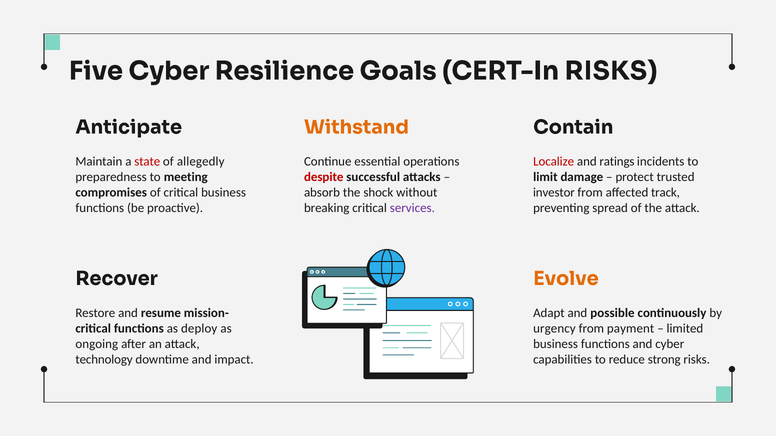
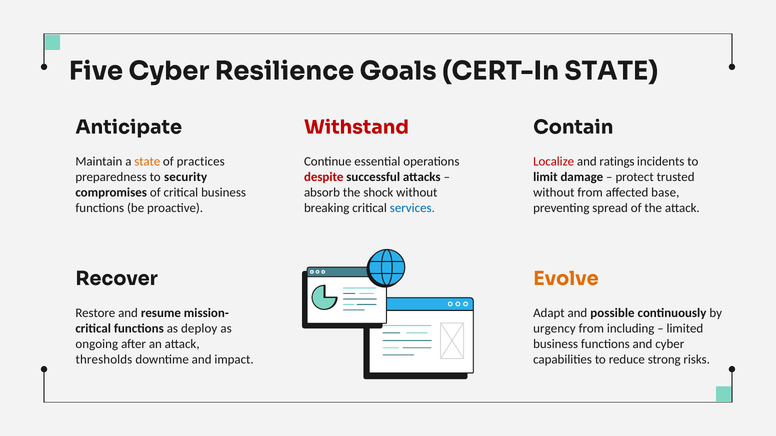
CERT-In RISKS: RISKS -> STATE (611, 71)
Withstand colour: orange -> red (356, 127)
state colour: red -> orange (147, 162)
allegedly: allegedly -> practices (201, 162)
meeting: meeting -> security (186, 177)
investor: investor -> without (554, 193)
track: track -> base (665, 193)
services colour: purple -> blue (412, 208)
payment: payment -> including (631, 329)
technology: technology -> thresholds (104, 360)
